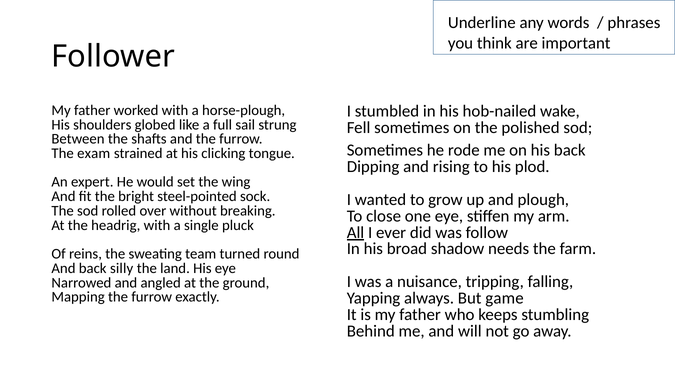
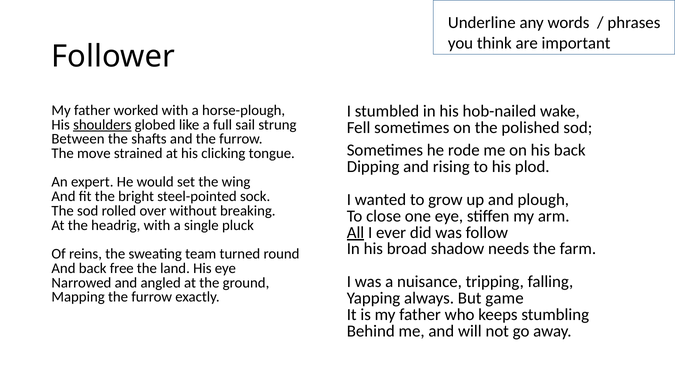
shoulders underline: none -> present (102, 125)
exam: exam -> move (94, 153)
silly: silly -> free (122, 268)
